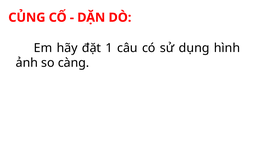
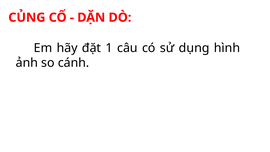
càng: càng -> cánh (74, 63)
